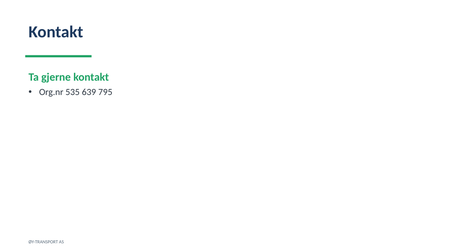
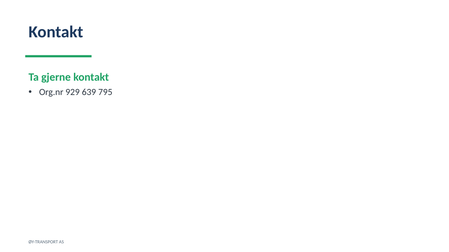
535: 535 -> 929 (73, 92)
